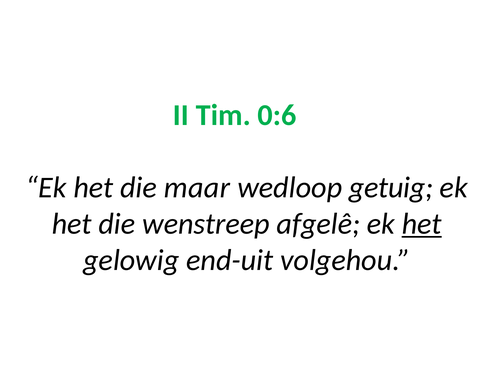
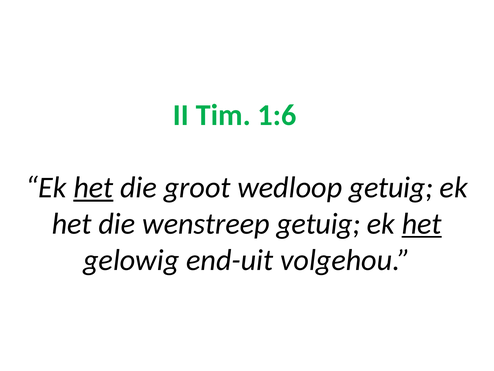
0:6: 0:6 -> 1:6 (277, 115)
het underline: none -> present (93, 187)
maar: maar -> groot (197, 187)
wenstreep afgelê: afgelê -> getuig (318, 224)
